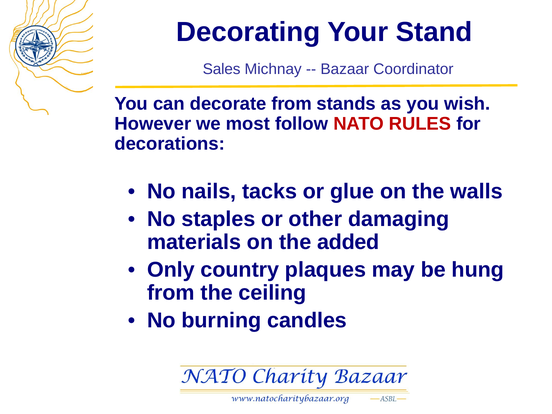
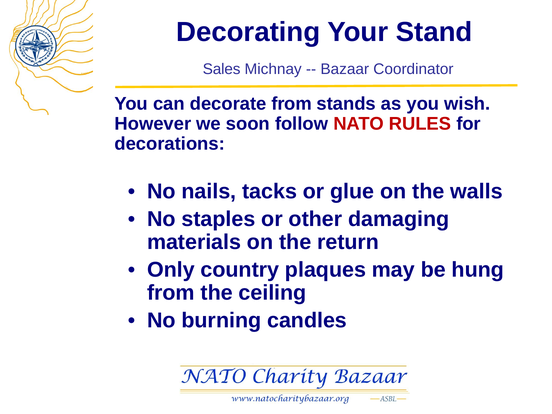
most: most -> soon (248, 124)
added: added -> return (348, 242)
